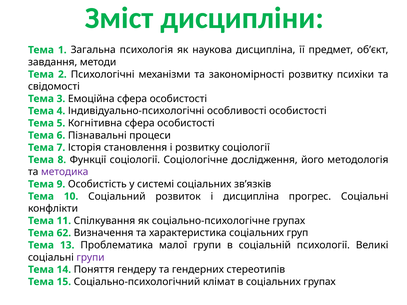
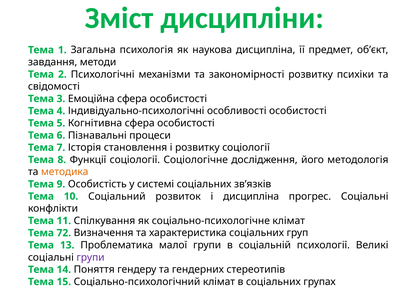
методика colour: purple -> orange (65, 172)
соціально-психологічне групах: групах -> клімат (289, 221)
62: 62 -> 72 (64, 233)
